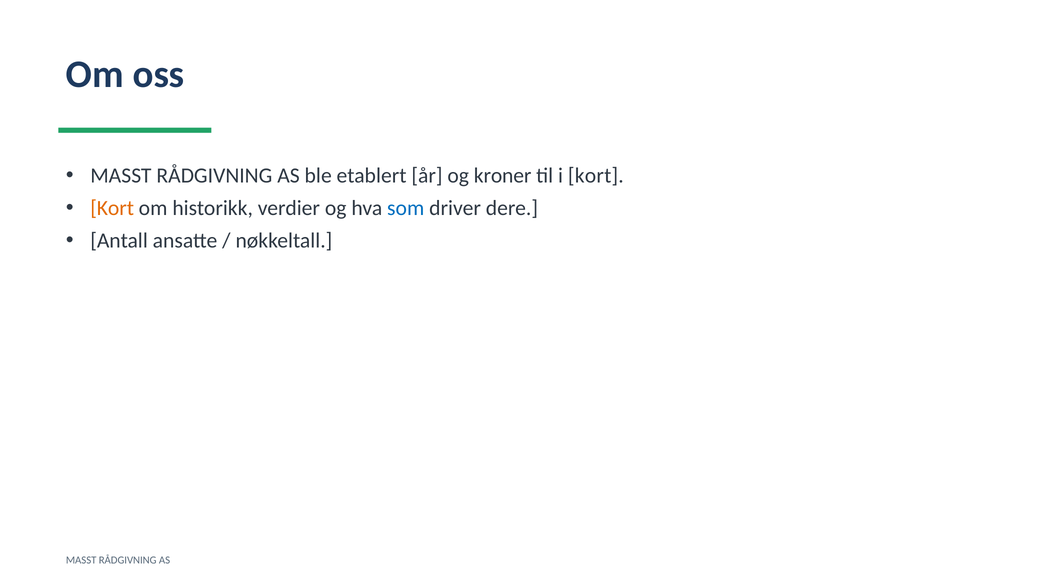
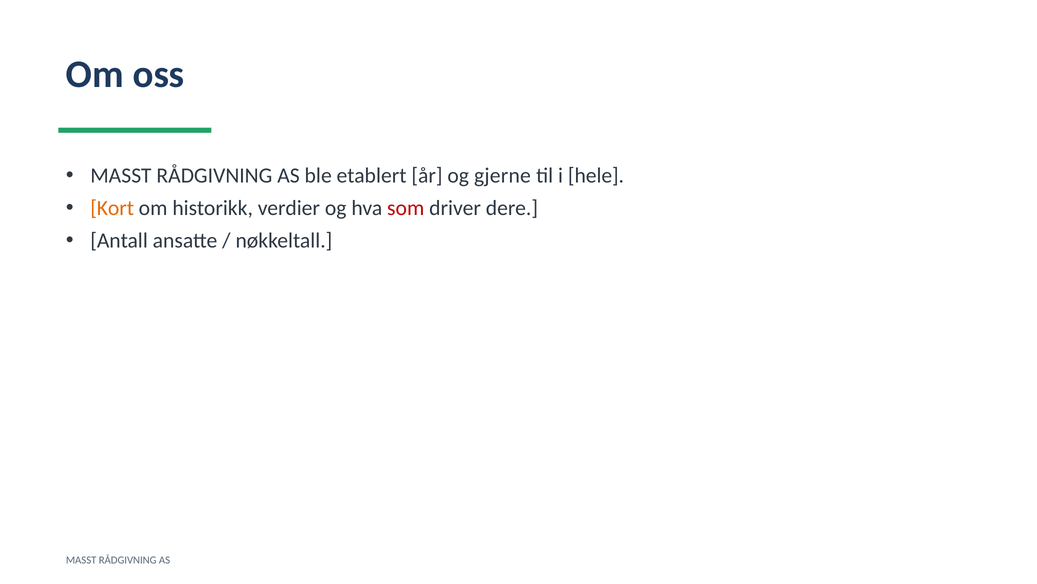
kroner: kroner -> gjerne (502, 176)
i kort: kort -> hele (596, 176)
som colour: blue -> red (406, 208)
